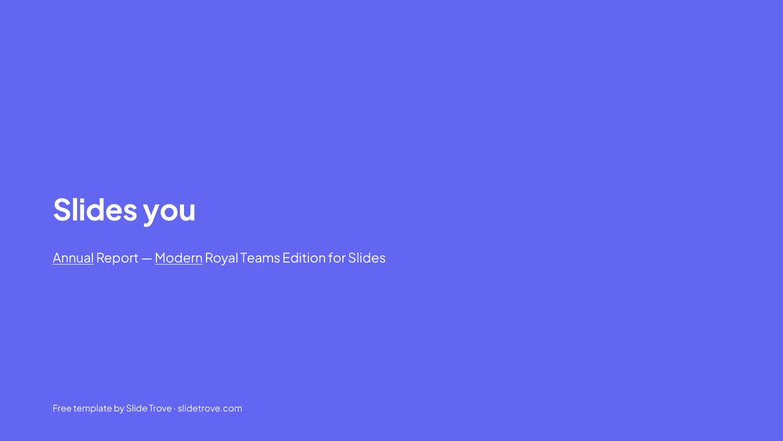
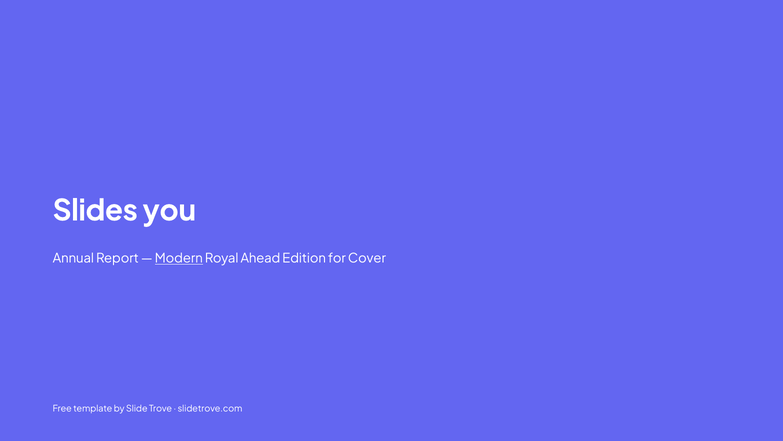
Annual underline: present -> none (73, 258)
Teams: Teams -> Ahead (260, 258)
for Slides: Slides -> Cover (367, 258)
